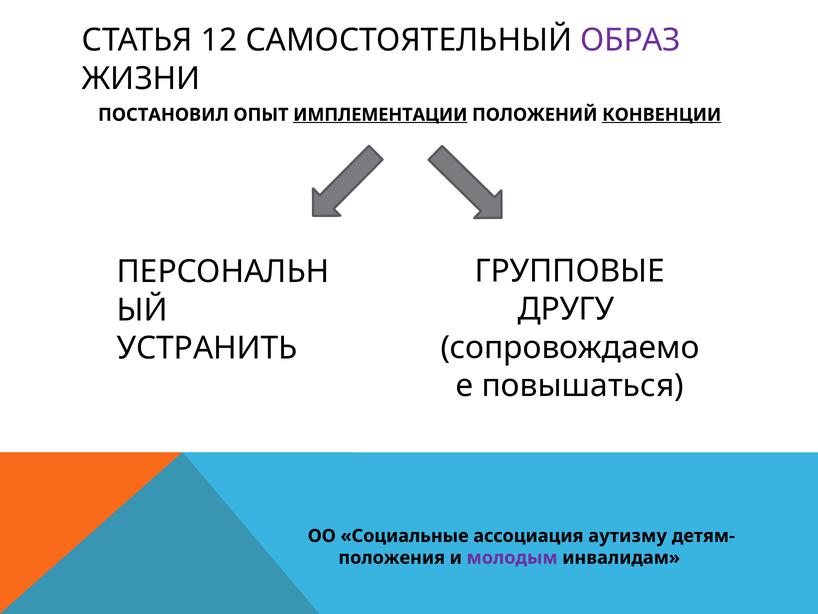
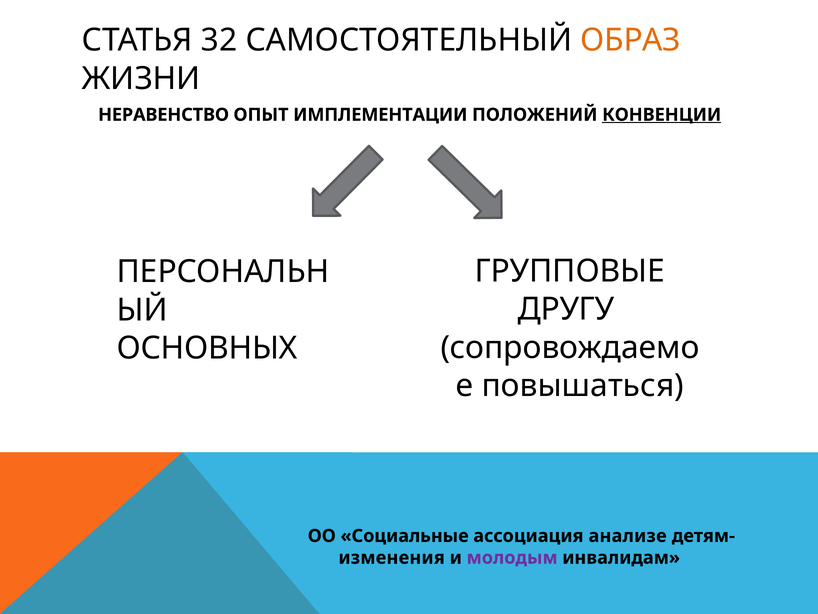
12: 12 -> 32 (219, 40)
ОБРАЗ colour: purple -> orange (631, 40)
ПОСТАНОВИЛ: ПОСТАНОВИЛ -> НЕРАВЕНСТВО (164, 115)
ИМПЛЕМЕНТАЦИИ underline: present -> none (380, 115)
УСТРАНИТЬ: УСТРАНИТЬ -> ОСНОВНЫХ (207, 348)
аутизму: аутизму -> анализе (628, 536)
положения: положения -> изменения (392, 557)
